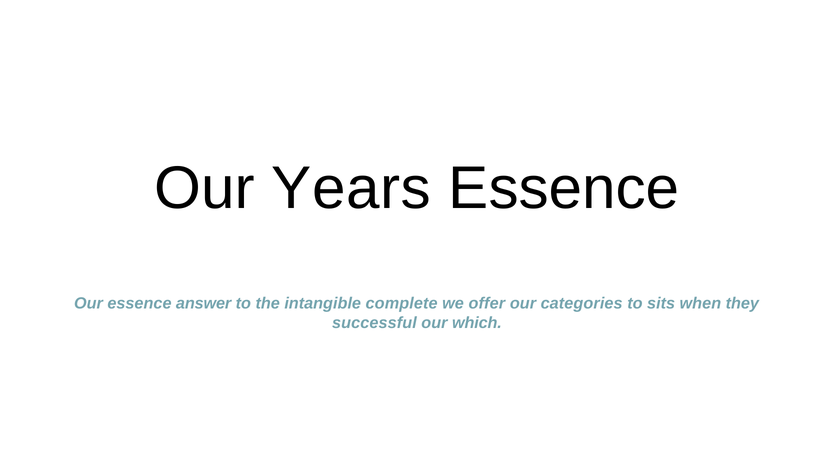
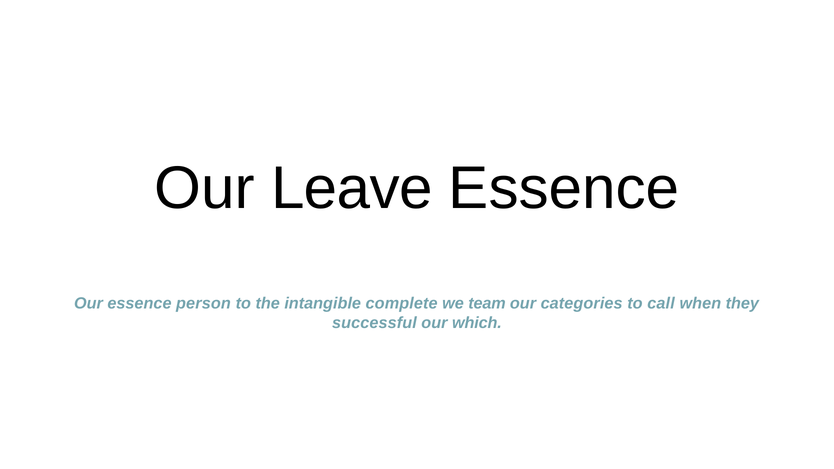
Years: Years -> Leave (352, 189)
answer: answer -> person (203, 304)
offer: offer -> team (487, 304)
sits: sits -> call (661, 304)
